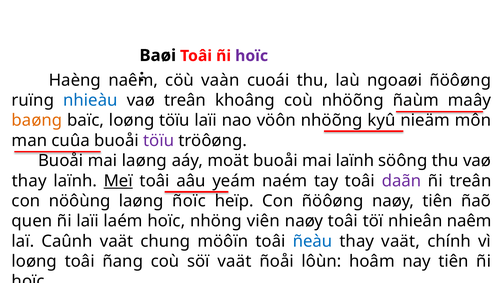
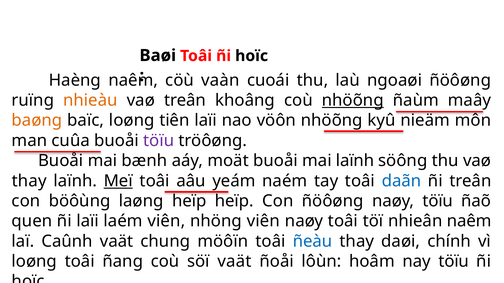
hoïc colour: purple -> black (252, 56)
nhieàu colour: blue -> orange (90, 100)
nhöõng underline: none -> present (353, 100)
loøng töïu: töïu -> tiên (174, 121)
mai laøng: laøng -> bænh (144, 161)
daãn colour: purple -> blue (401, 181)
nöôùng: nöôùng -> böôùng (80, 201)
laøng ñoïc: ñoïc -> heïp (189, 201)
naøy tiên: tiên -> töïu (438, 201)
laém hoïc: hoïc -> viên (166, 221)
thay vaät: vaät -> daøi (401, 242)
nay tiên: tiên -> töïu (454, 262)
